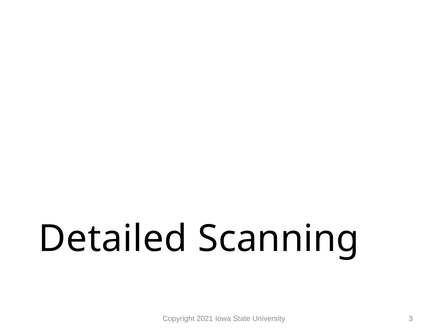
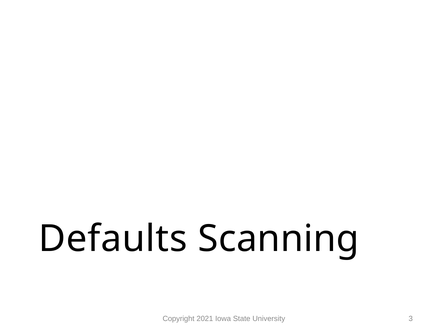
Detailed: Detailed -> Defaults (113, 239)
